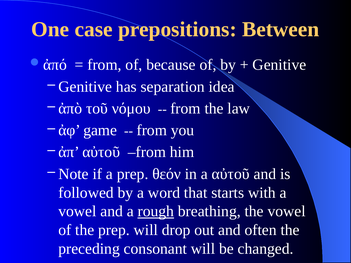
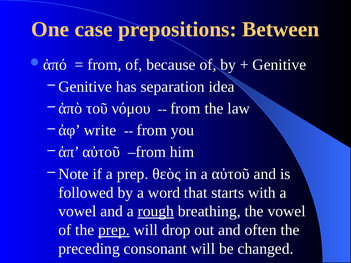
game: game -> write (100, 130)
θεόν: θεόν -> θεὸς (167, 174)
prep underline: none -> present (114, 230)
